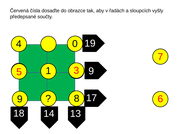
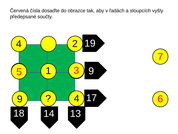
0: 0 -> 2 (75, 44)
9 8: 8 -> 4 (77, 98)
